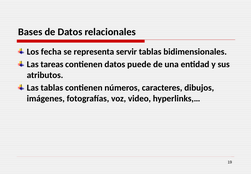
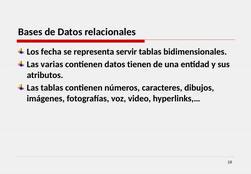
tareas: tareas -> varias (52, 64)
puede: puede -> tienen (139, 64)
